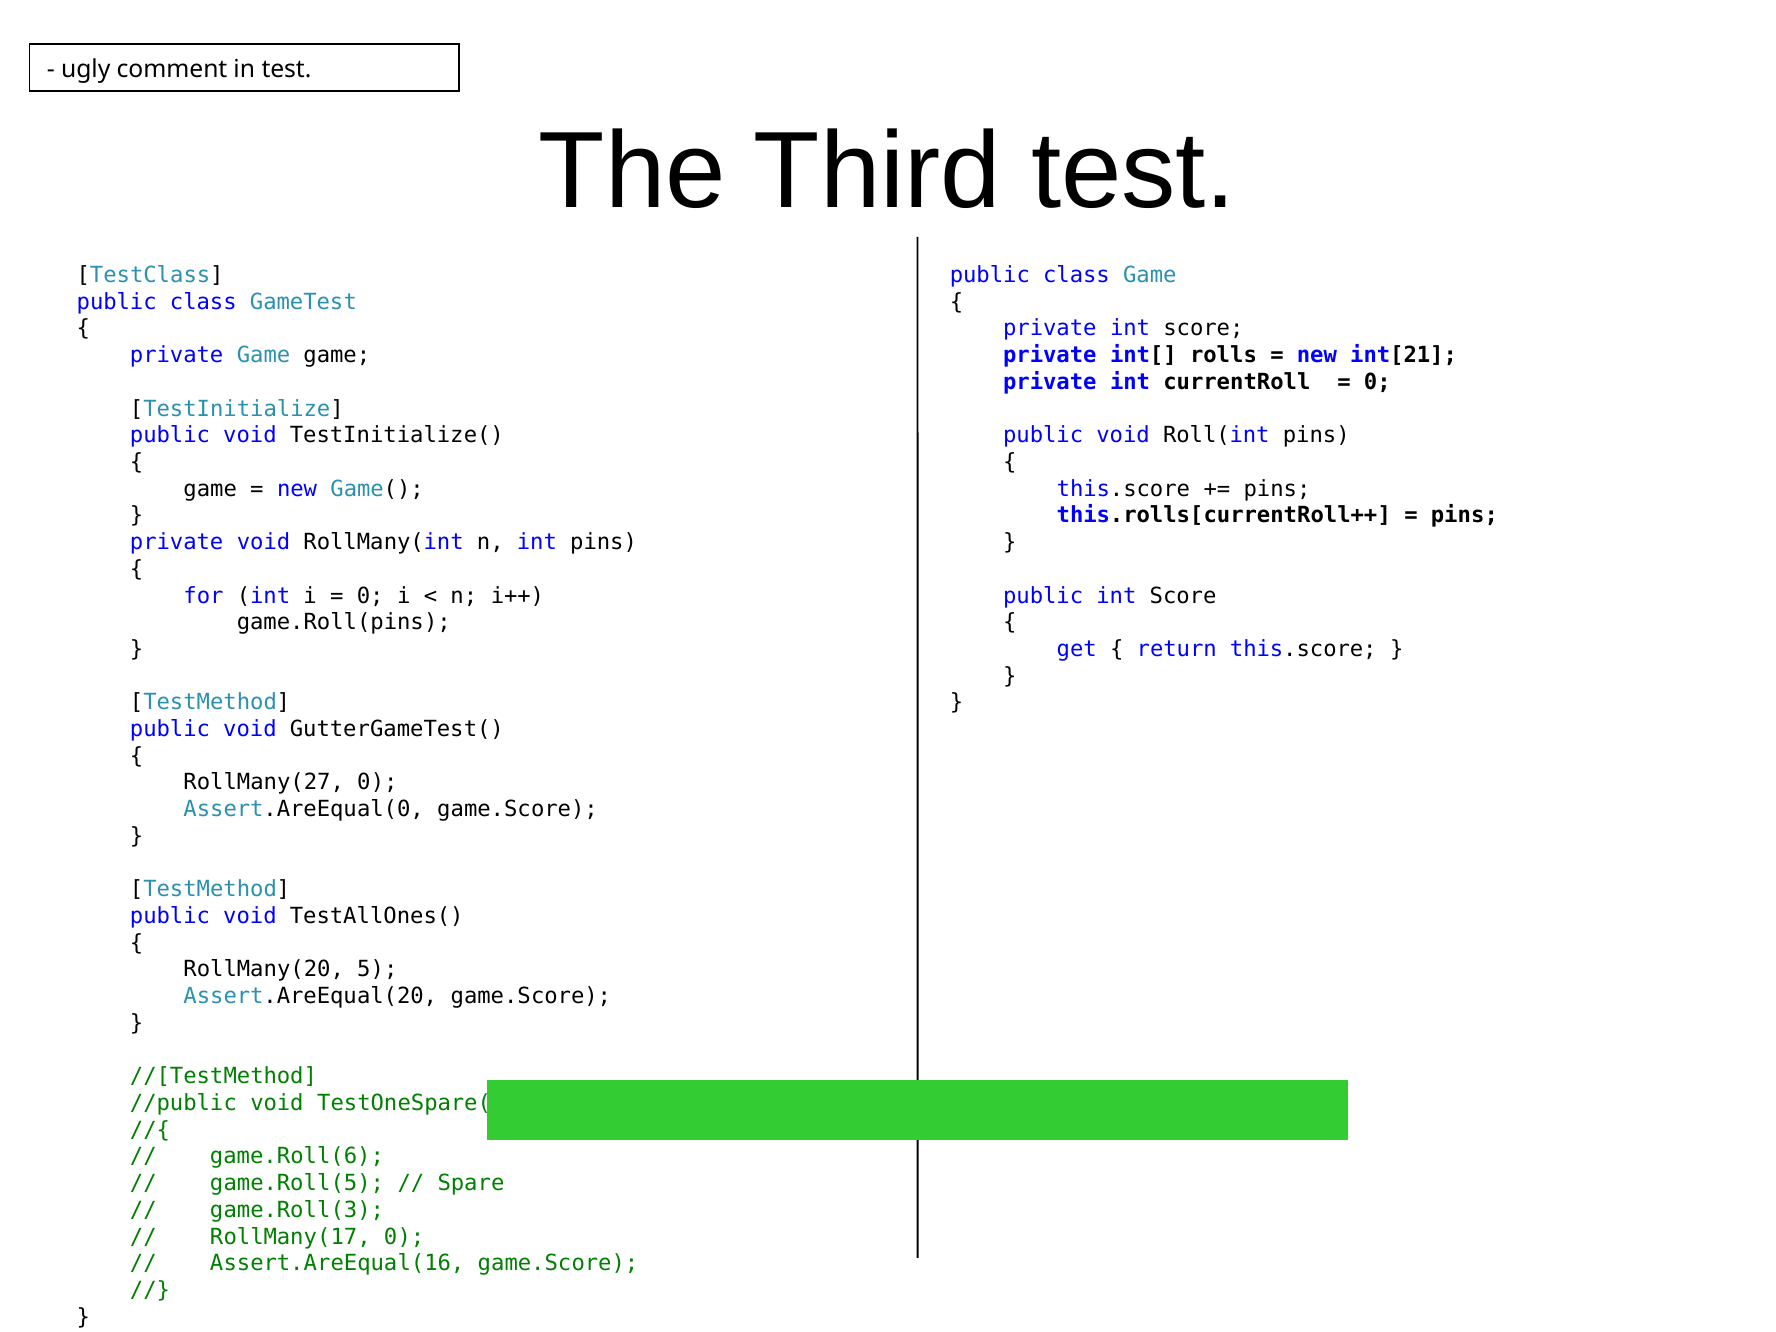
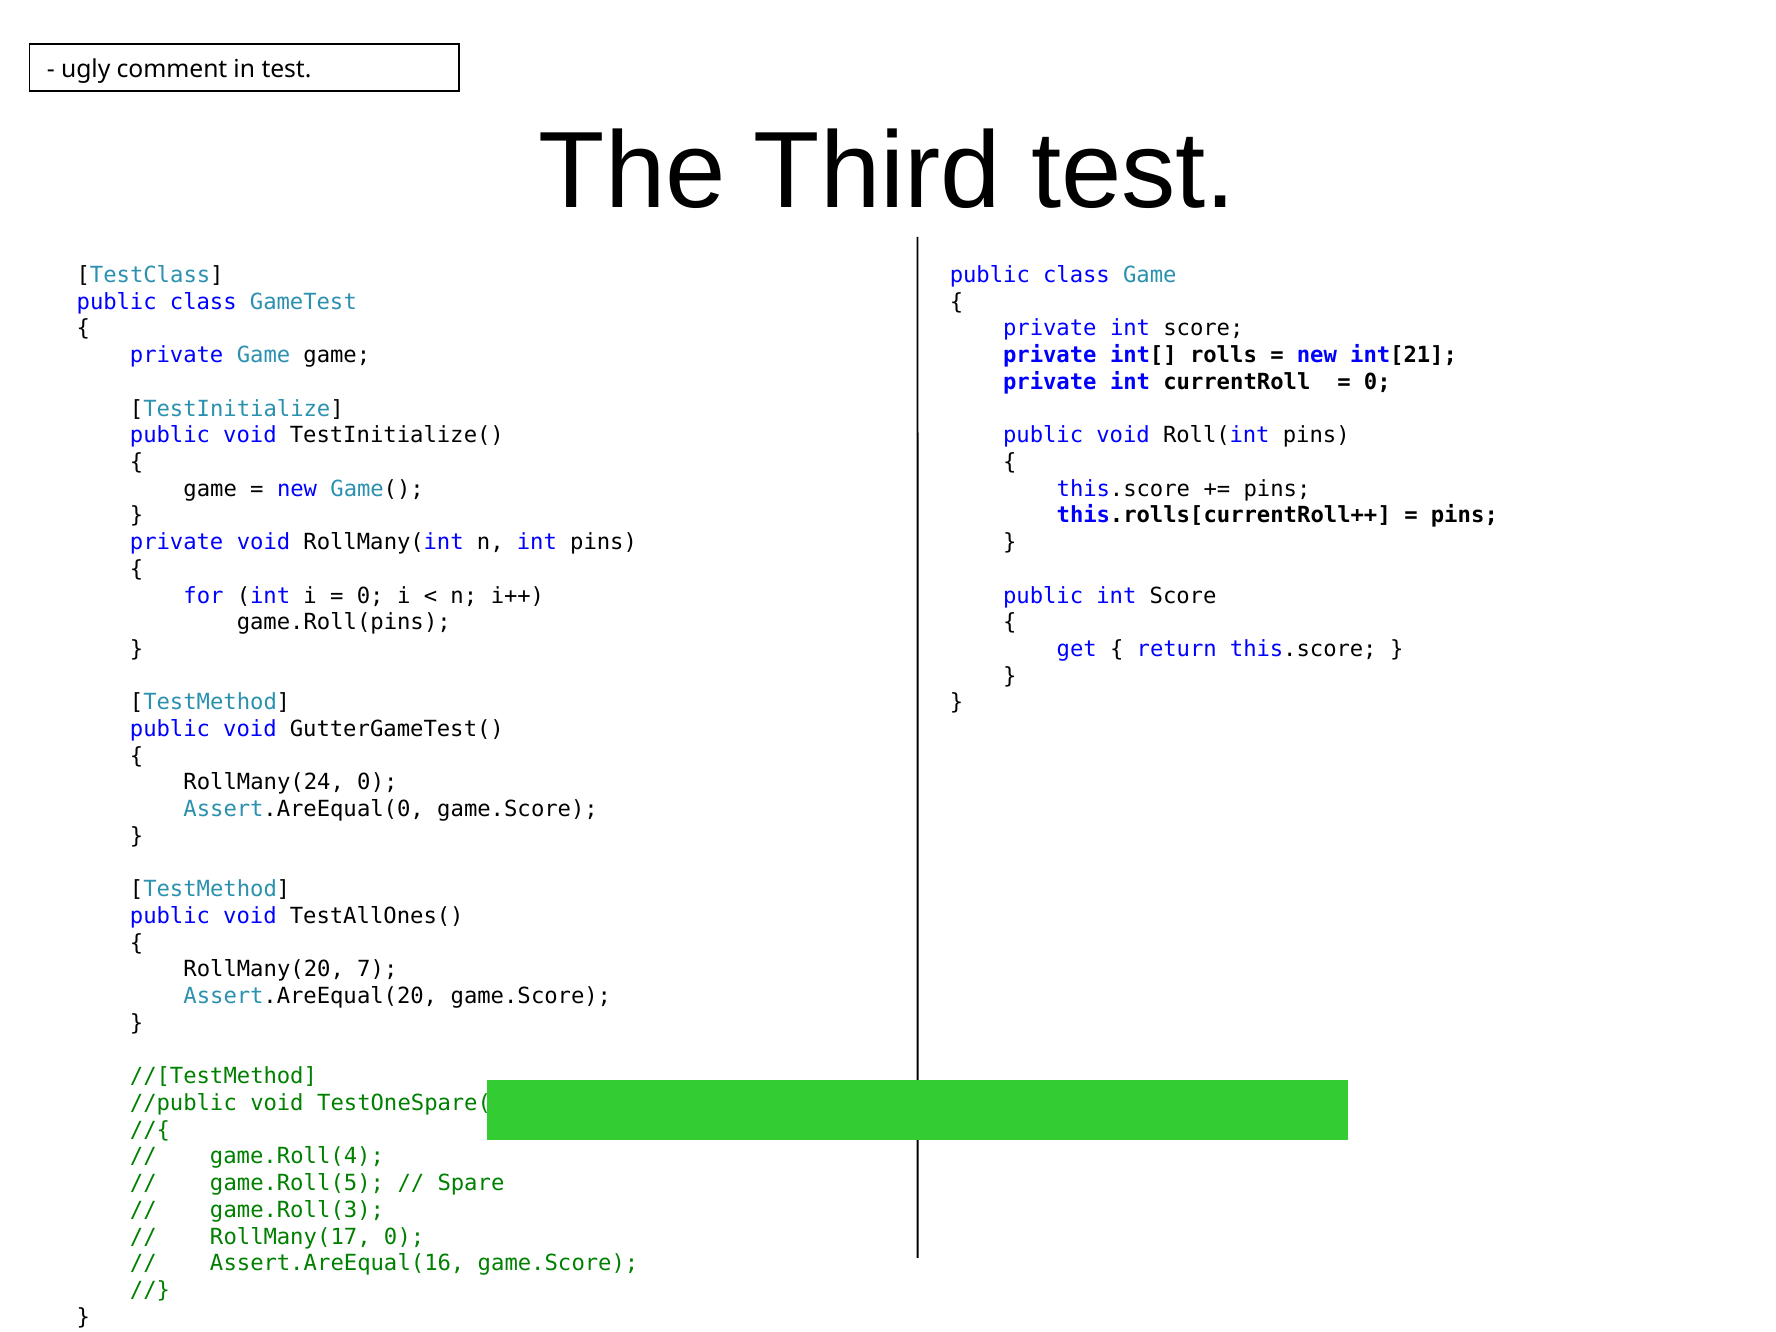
RollMany(27: RollMany(27 -> RollMany(24 (264, 783)
5: 5 -> 7 (377, 970)
game.Roll(6: game.Roll(6 -> game.Roll(4 (297, 1157)
